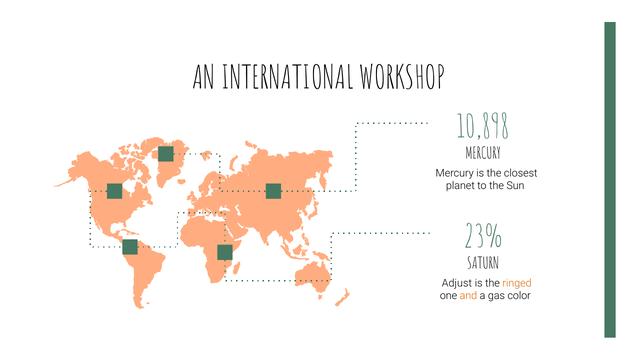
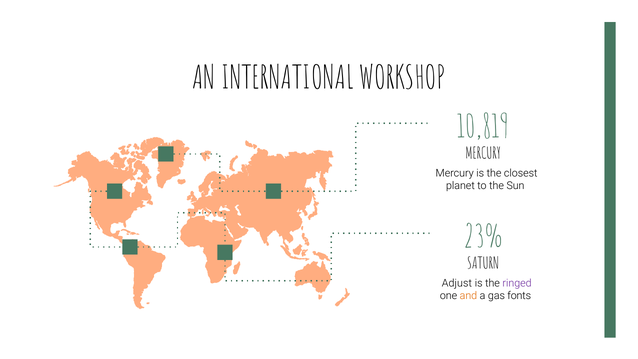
10,898: 10,898 -> 10,819 (483, 127)
ringed colour: orange -> purple (517, 283)
color: color -> fonts (519, 296)
